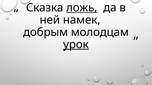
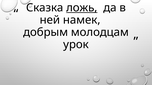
урок underline: present -> none (76, 45)
